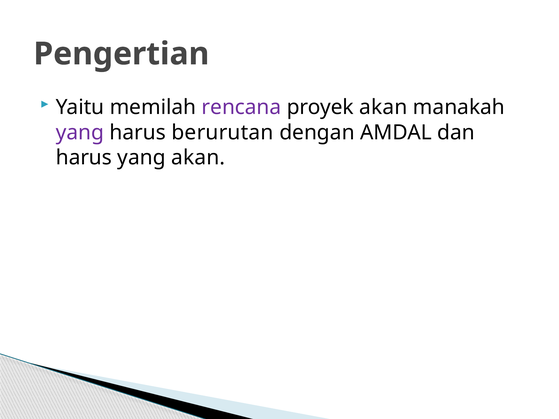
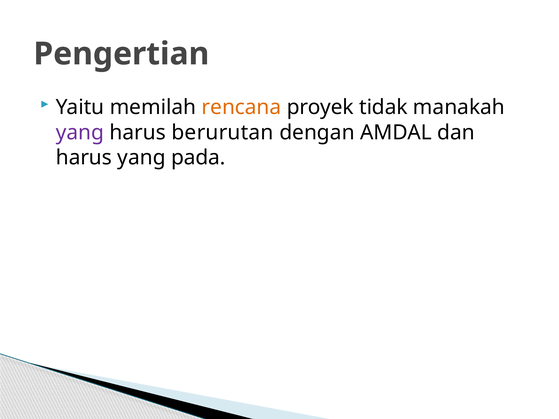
rencana colour: purple -> orange (241, 107)
proyek akan: akan -> tidak (383, 107)
yang akan: akan -> pada (198, 158)
